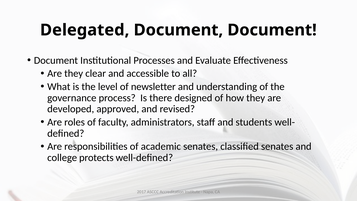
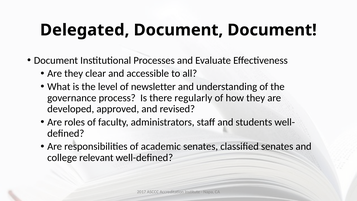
designed: designed -> regularly (193, 98)
protects: protects -> relevant (96, 158)
